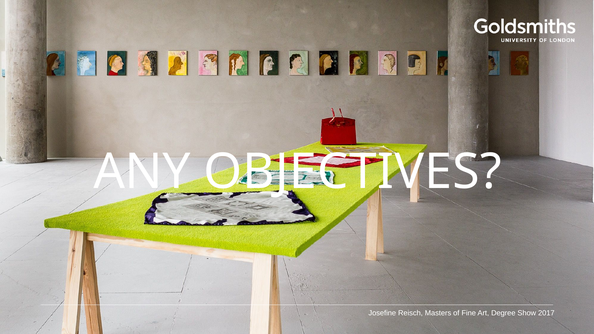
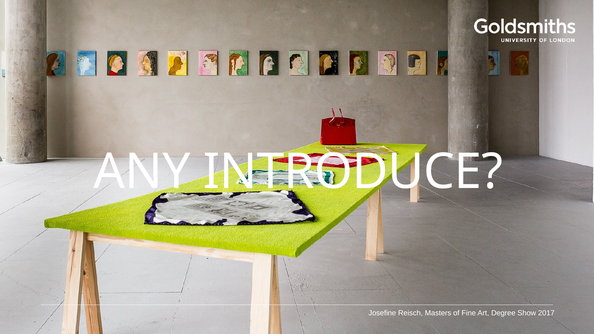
OBJECTIVES: OBJECTIVES -> INTRODUCE (353, 172)
